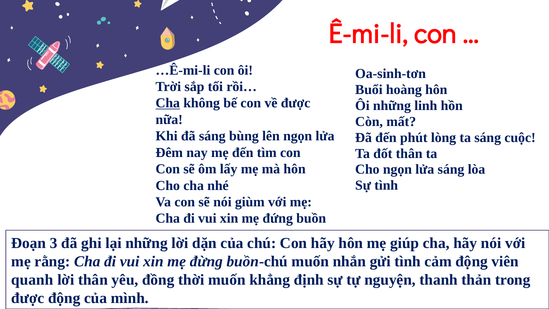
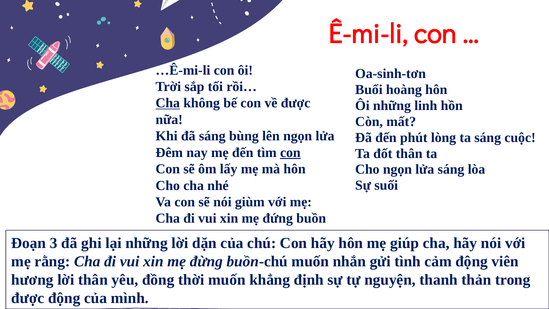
con underline: none -> present (290, 152)
Sự tình: tình -> suối (386, 185)
quanh: quanh -> hương (32, 280)
